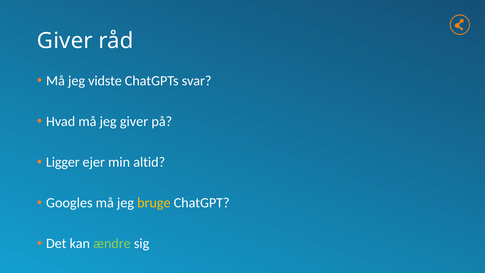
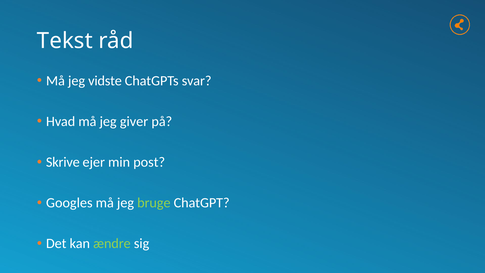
Giver: Giver -> Tekst (65, 41)
Ligger: Ligger -> Skrive (63, 162)
altid: altid -> post (149, 162)
bruge colour: yellow -> light green (154, 203)
